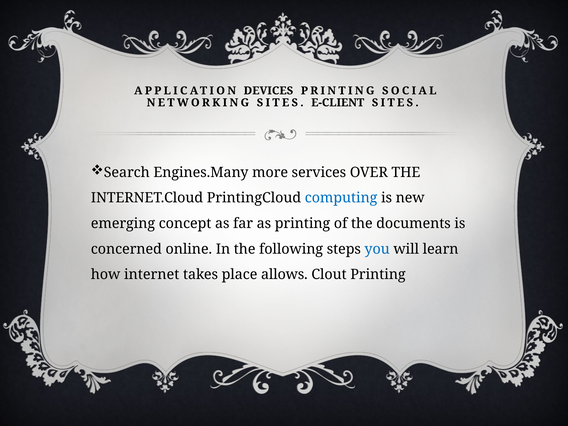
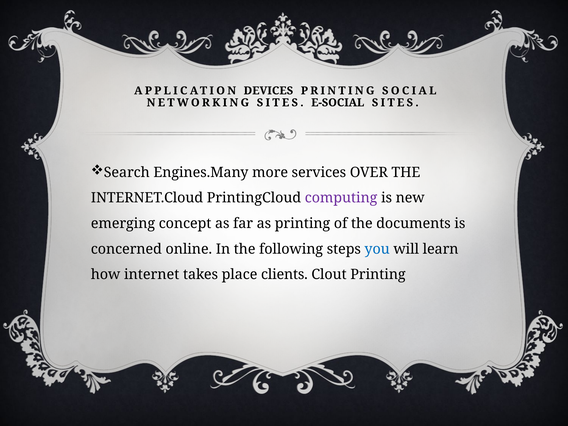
E-CLIENT: E-CLIENT -> E-SOCIAL (338, 103)
computing colour: blue -> purple (341, 198)
allows: allows -> clients (284, 275)
